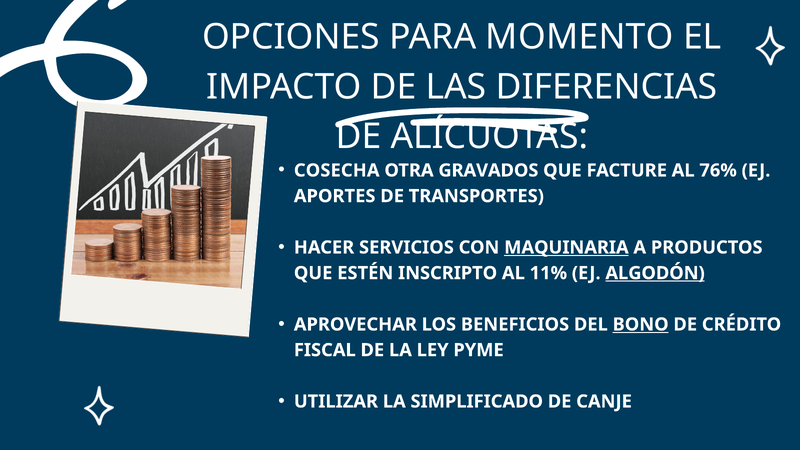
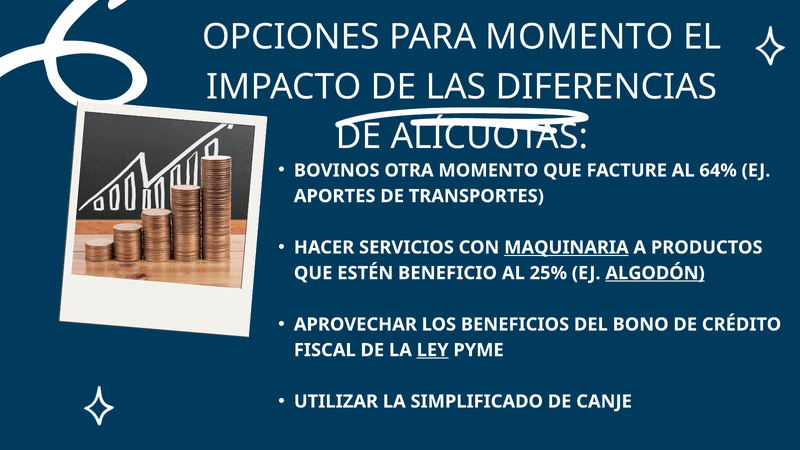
COSECHA: COSECHA -> BOVINOS (337, 170)
OTRA GRAVADOS: GRAVADOS -> MOMENTO (488, 170)
76%: 76% -> 64% (718, 170)
INSCRIPTO: INSCRIPTO -> BENEFICIO (448, 273)
11%: 11% -> 25% (548, 273)
BONO underline: present -> none (641, 324)
LEY underline: none -> present (433, 350)
